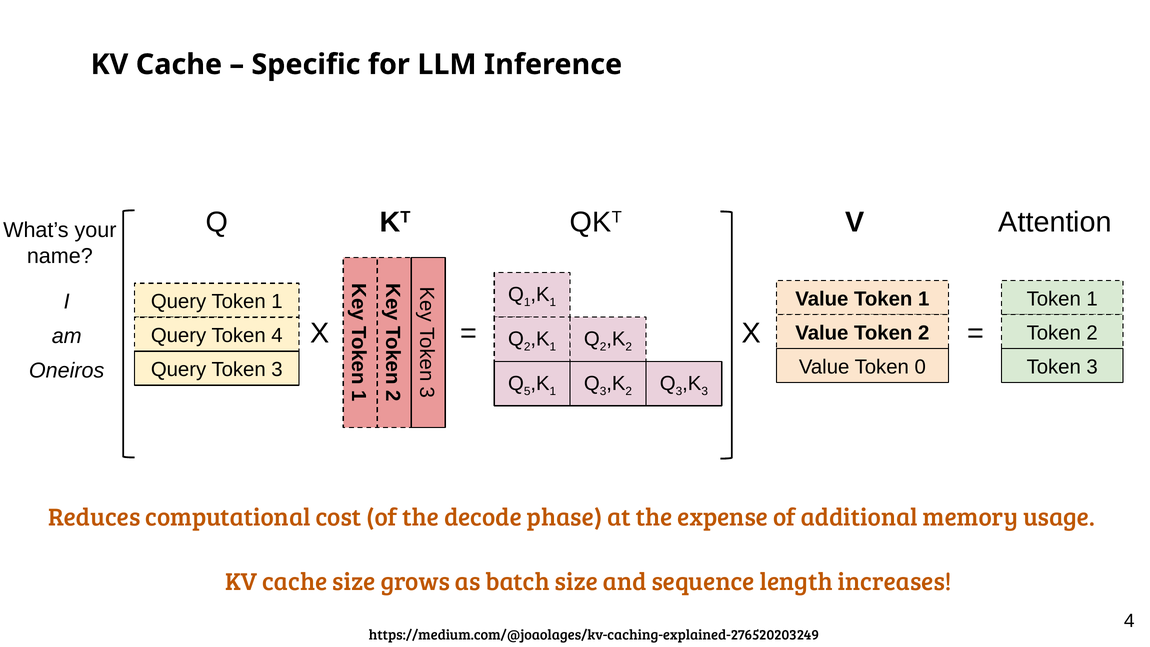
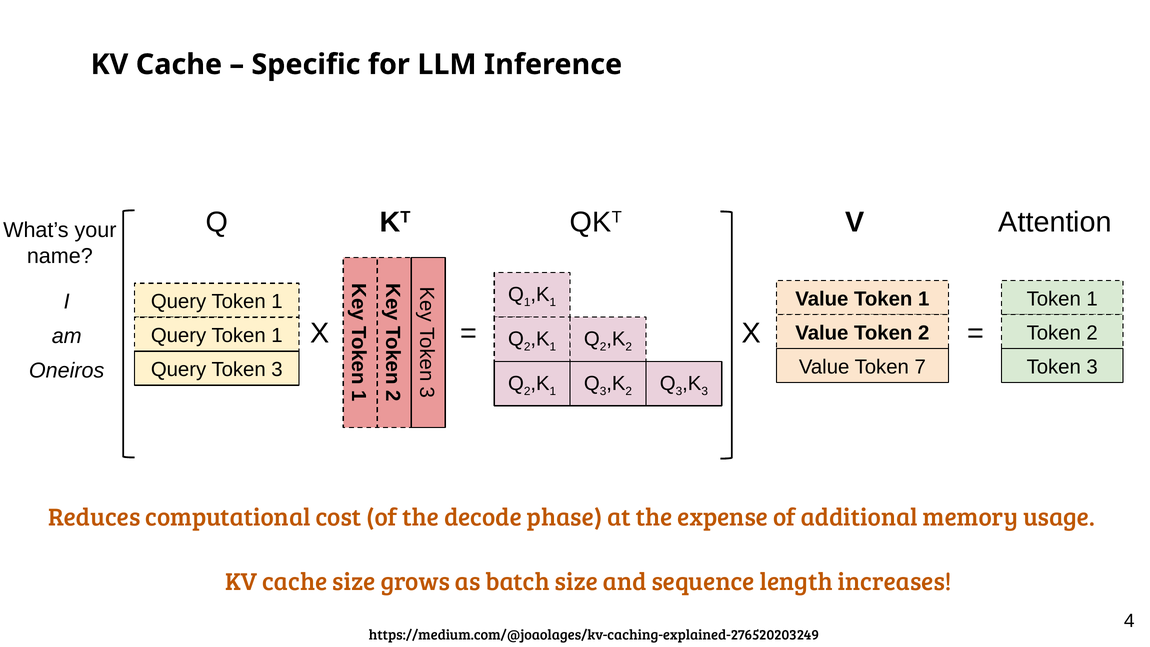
4: 4 -> 1 (277, 336)
0: 0 -> 7 (920, 367)
5: 5 -> 2 (527, 391)
